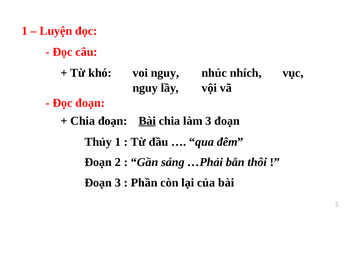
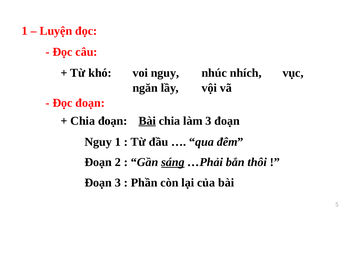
nguy: nguy -> ngăn (145, 88)
Thủy: Thủy -> Nguy (98, 142)
sáng underline: none -> present (173, 162)
